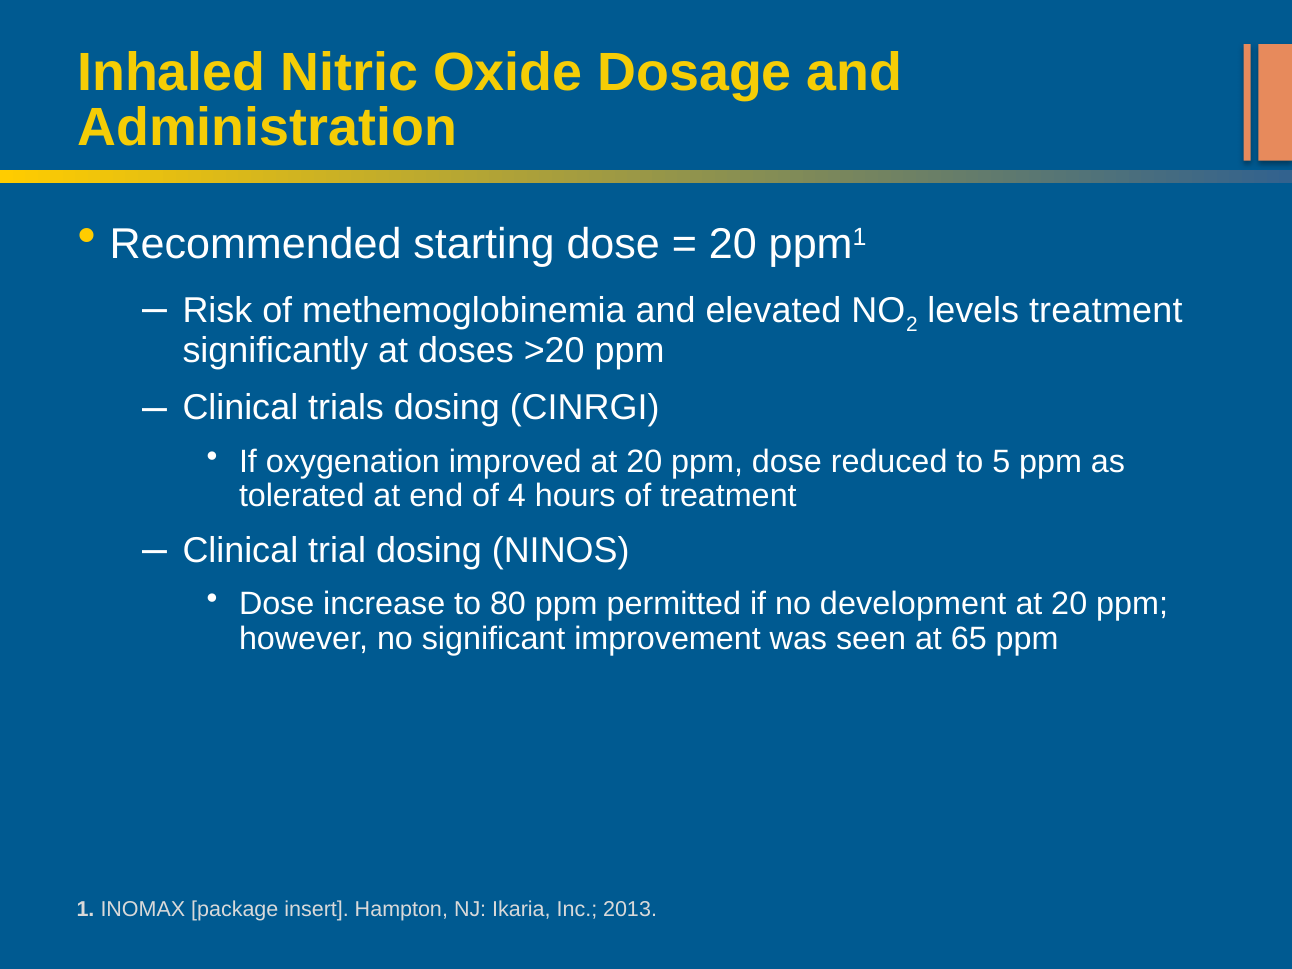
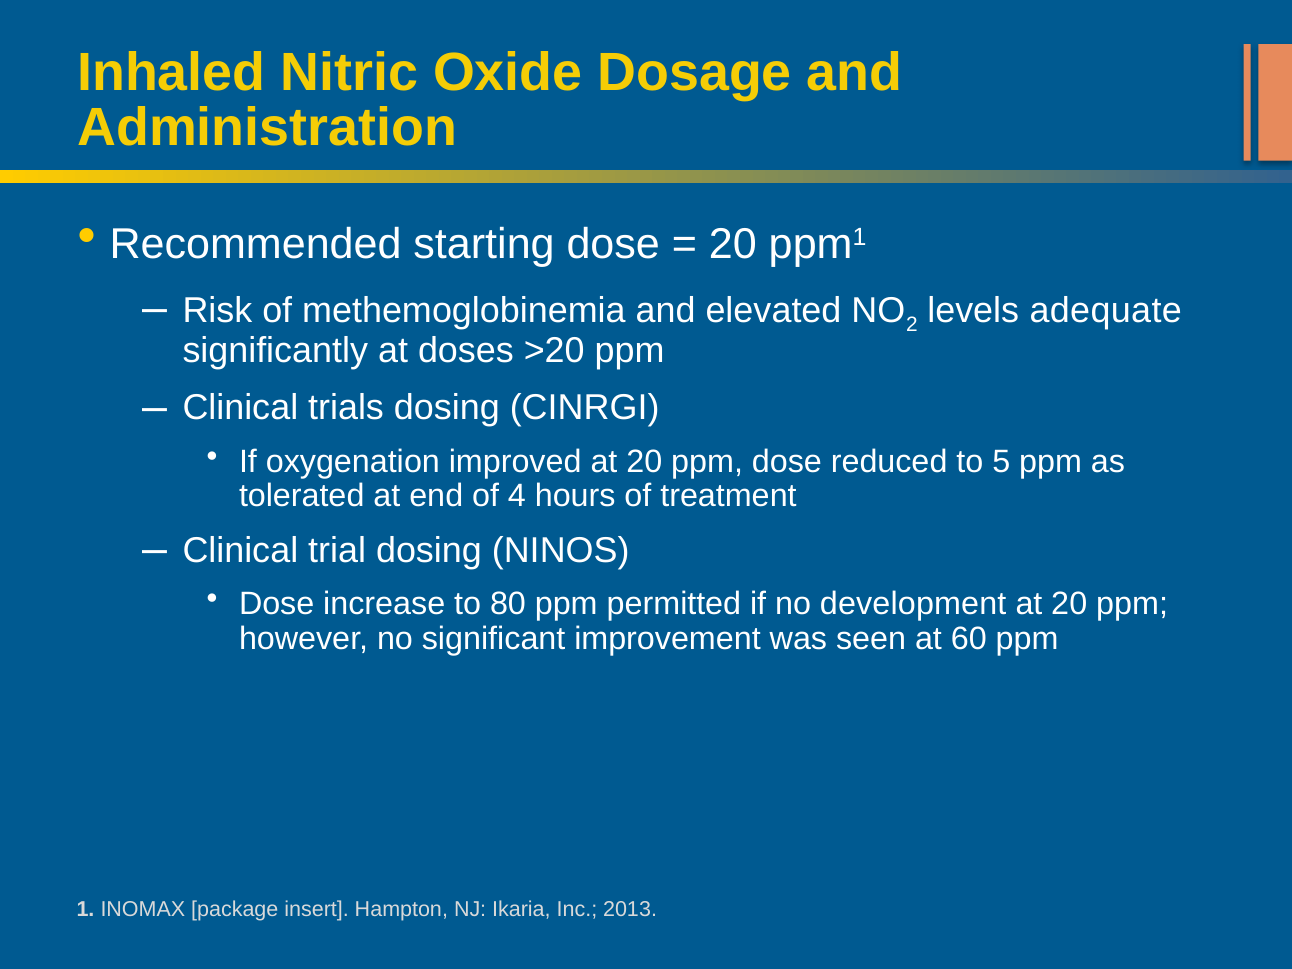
levels treatment: treatment -> adequate (1106, 311)
65: 65 -> 60 (969, 639)
